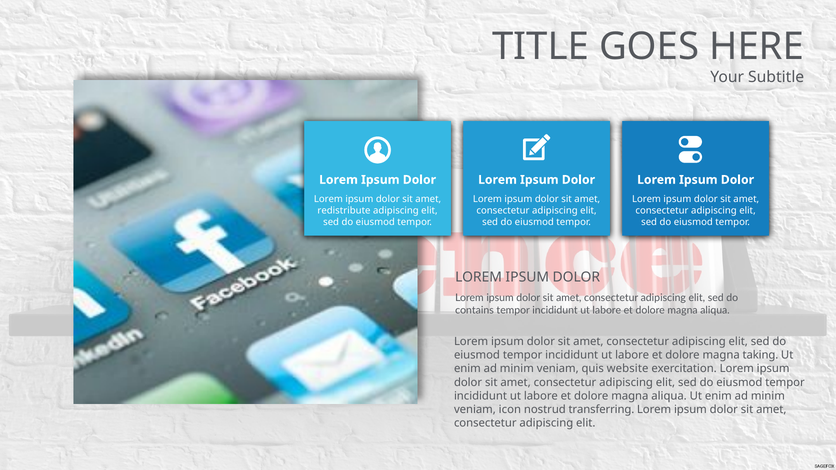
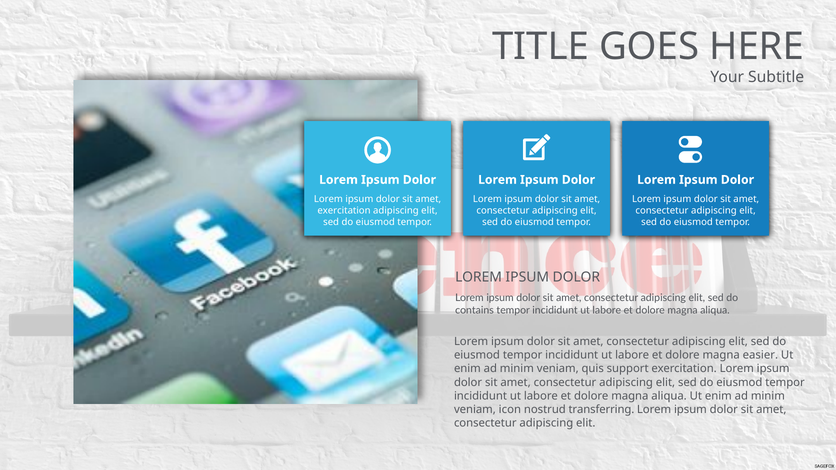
redistribute: redistribute -> exercitation (344, 211)
taking: taking -> easier (760, 355)
website: website -> support (628, 369)
